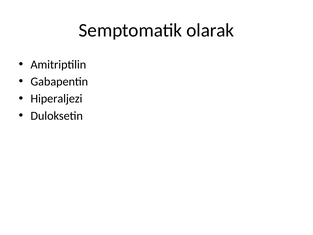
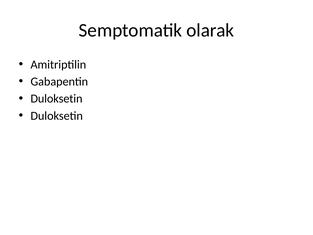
Hiperaljezi: Hiperaljezi -> Duloksetin (56, 99)
